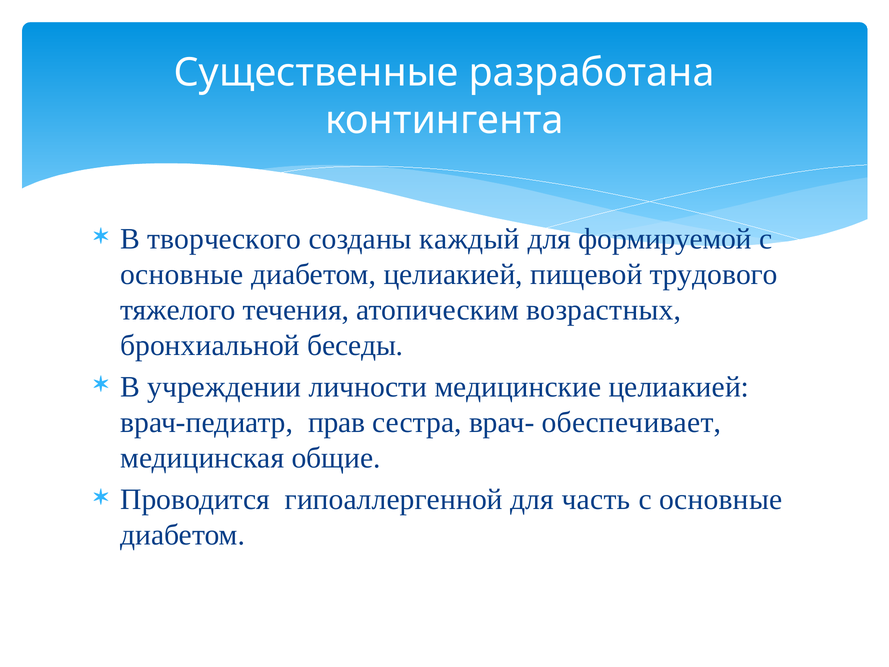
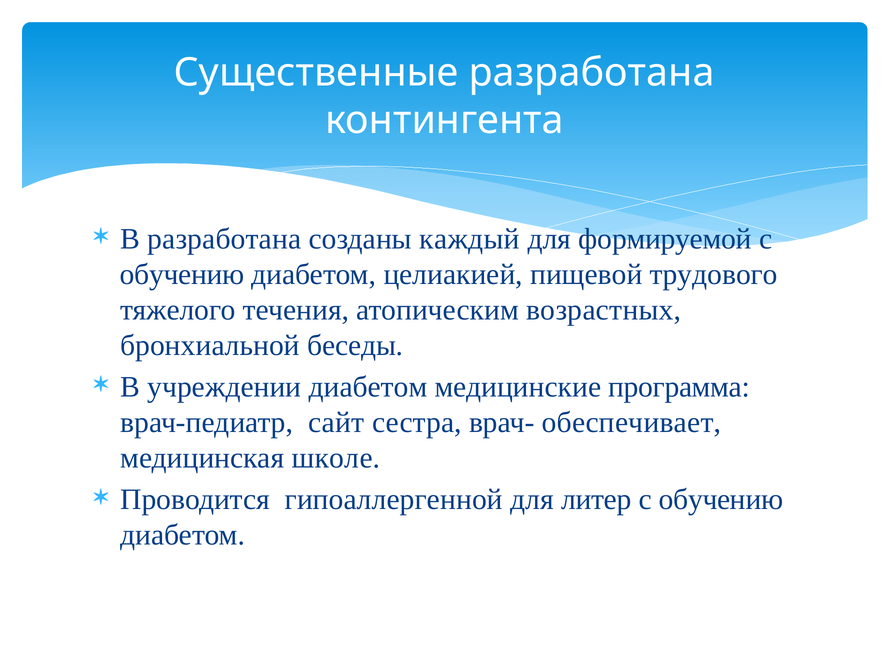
В творческого: творческого -> разработана (224, 239)
основные: основные -> обучению (182, 274)
учреждении личности: личности -> диабетом (368, 387)
медицинские целиакией: целиакией -> программа (679, 387)
прав: прав -> сайт (336, 422)
общие: общие -> школе (336, 458)
часть: часть -> литер (596, 499)
основные: основные -> обучению (721, 499)
